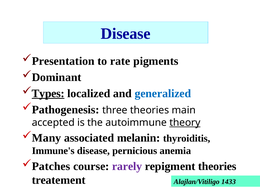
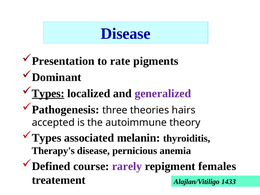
generalized colour: blue -> purple (163, 93)
main: main -> hairs (184, 110)
theory underline: present -> none (185, 122)
Many: Many -> Types (47, 138)
Immune's: Immune's -> Therapy's (53, 151)
Patches: Patches -> Defined (51, 166)
repigment theories: theories -> females (217, 166)
